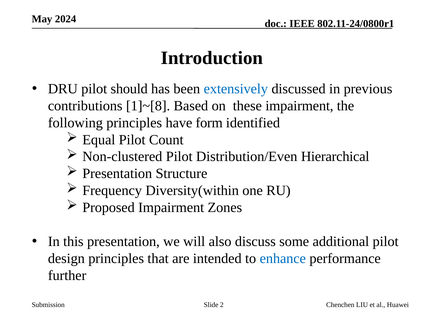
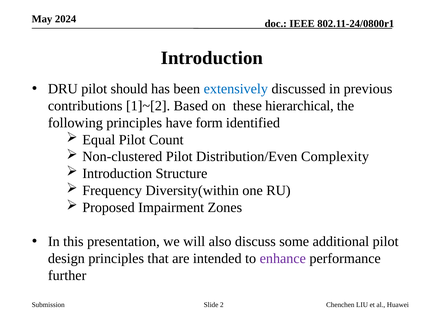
1]~[8: 1]~[8 -> 1]~[2 (148, 106)
these impairment: impairment -> hierarchical (299, 106)
Hierarchical: Hierarchical -> Complexity (335, 157)
Presentation: Presentation -> Introduction (117, 174)
enhance colour: blue -> purple (283, 258)
